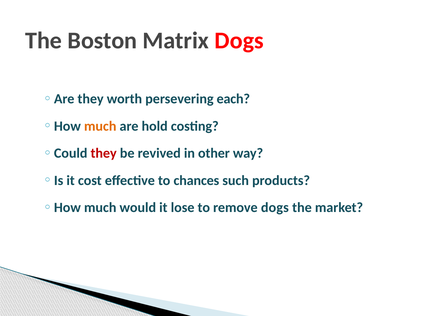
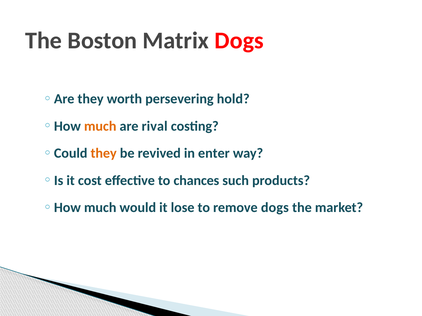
each: each -> hold (233, 99)
hold: hold -> rival (155, 126)
they colour: red -> orange (104, 153)
other: other -> enter (214, 153)
